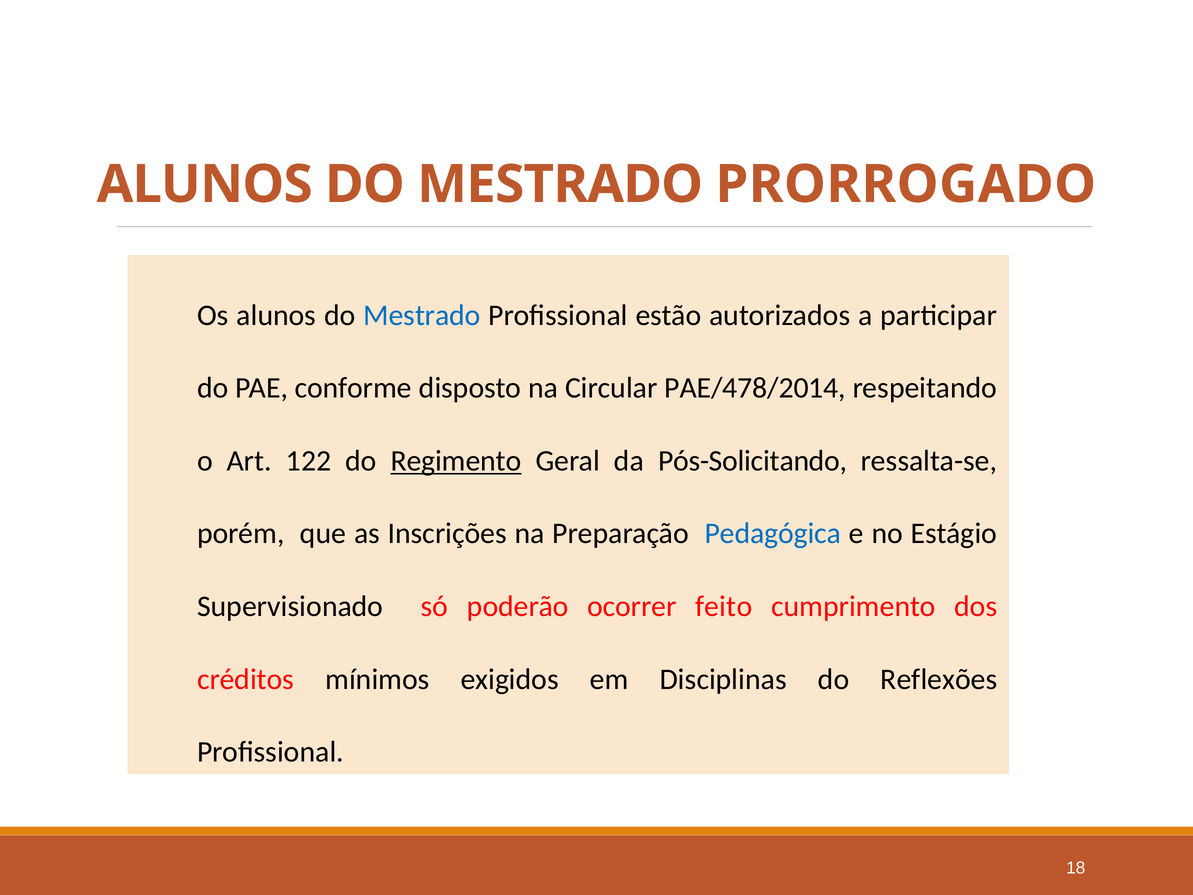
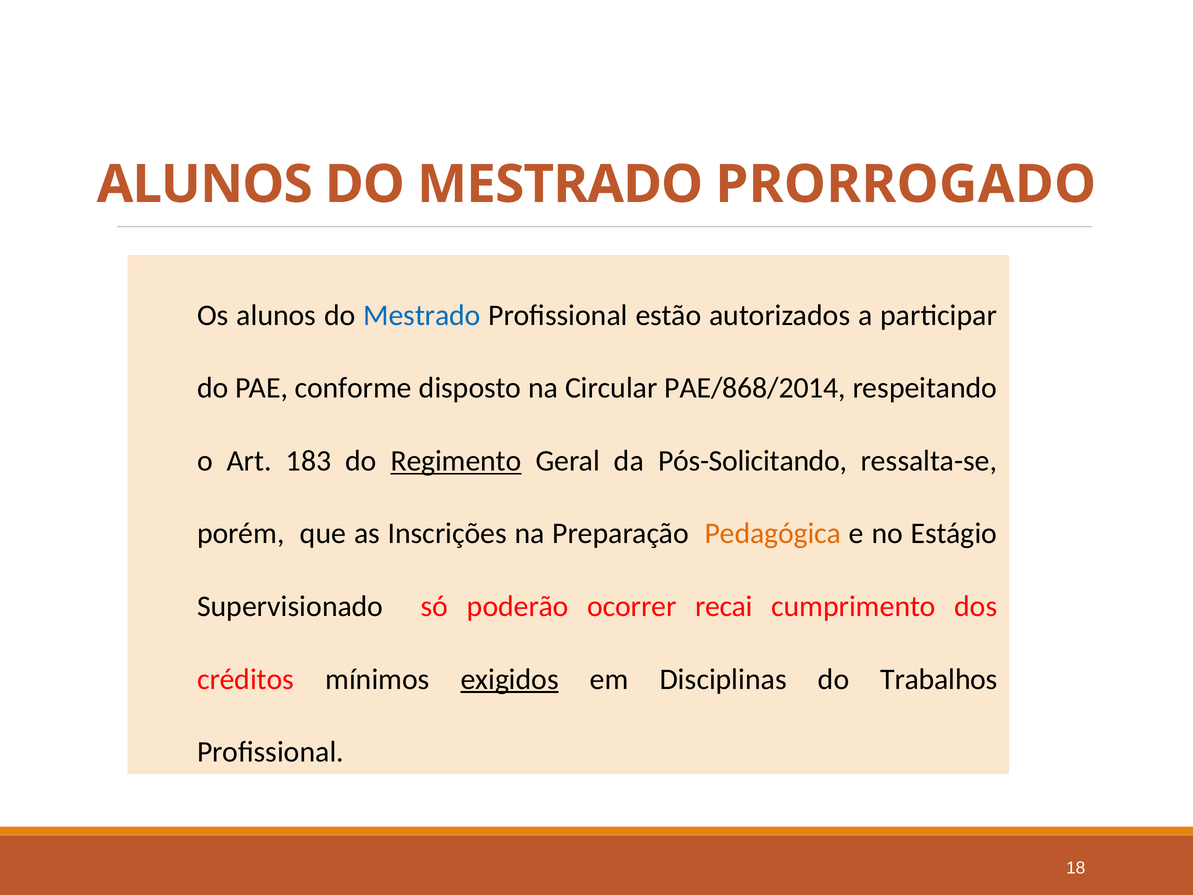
PAE/478/2014: PAE/478/2014 -> PAE/868/2014 (755, 388)
122: 122 -> 183 (309, 461)
Pedagógica colour: blue -> orange (773, 533)
feito: feito -> recai (724, 606)
exigidos underline: none -> present (510, 679)
Reflexões: Reflexões -> Trabalhos (939, 679)
